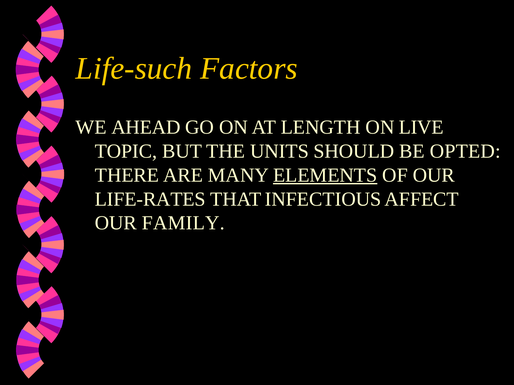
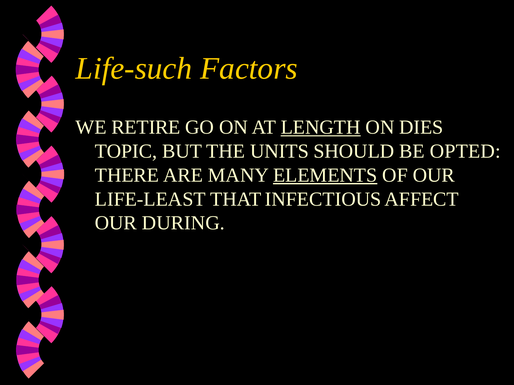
AHEAD: AHEAD -> RETIRE (146, 127)
LENGTH underline: none -> present (321, 127)
LIVE: LIVE -> DIES (421, 127)
LIFE-RATES: LIFE-RATES -> LIFE-LEAST (150, 199)
FAMILY: FAMILY -> DURING (183, 223)
